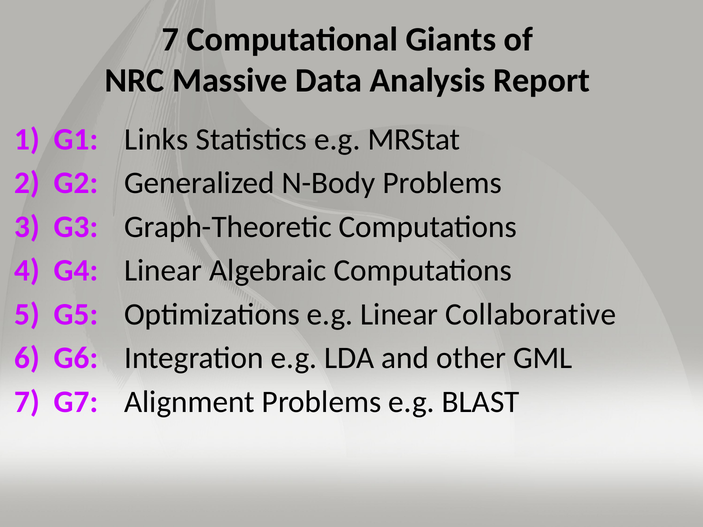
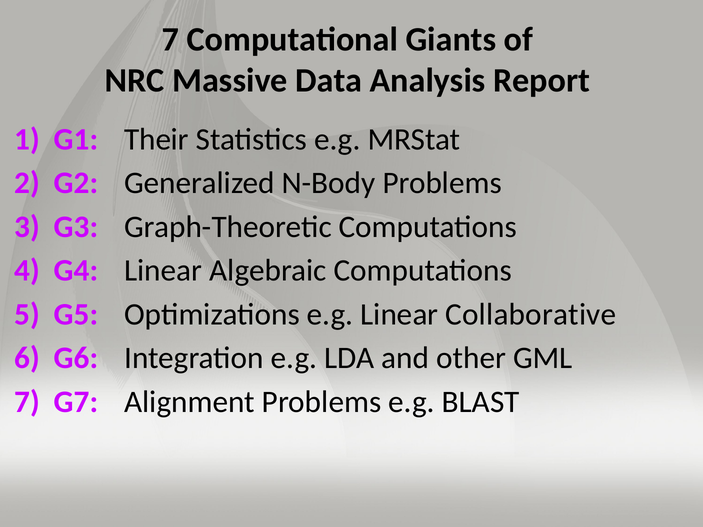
Links: Links -> Their (156, 140)
